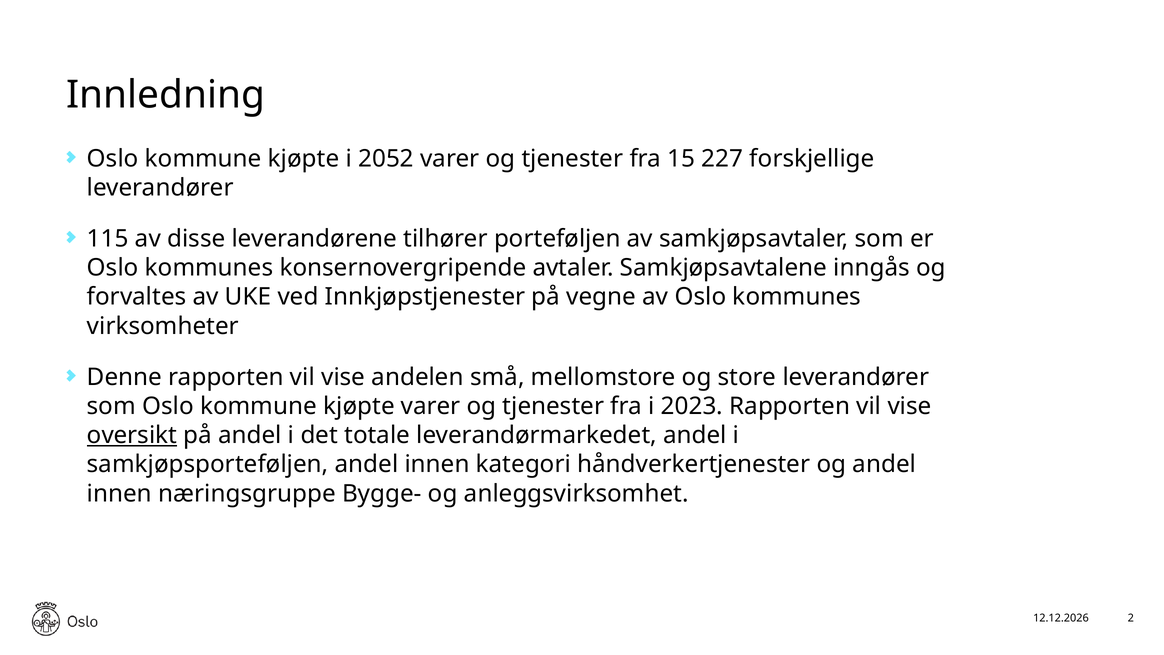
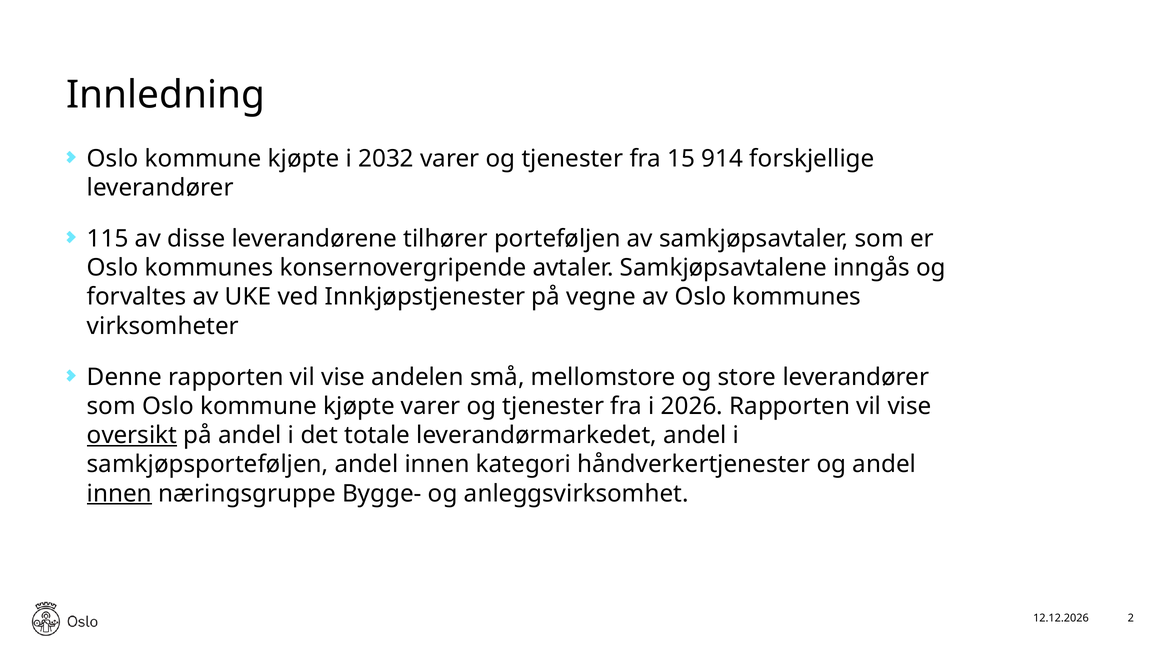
2052: 2052 -> 2032 (386, 159)
227: 227 -> 914 (722, 159)
2023: 2023 -> 2026 (692, 406)
innen underline: none -> present (119, 493)
